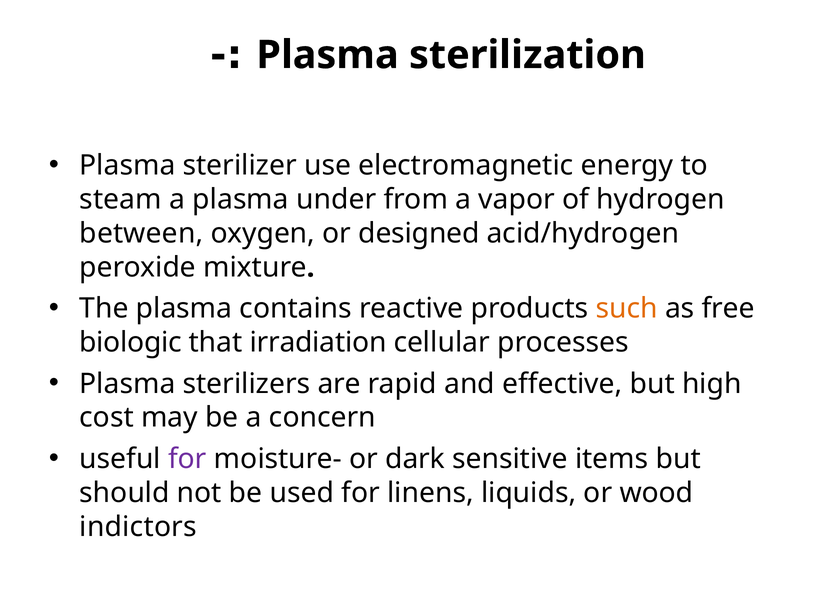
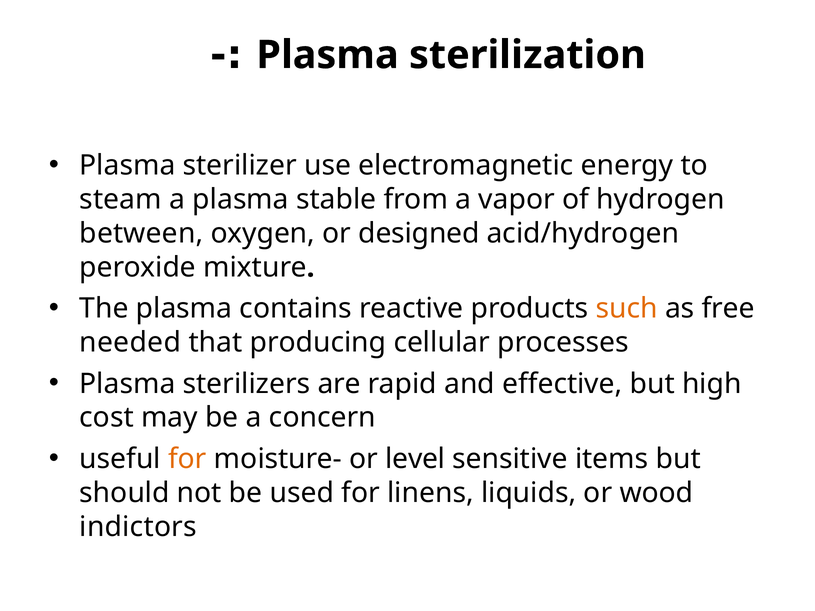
under: under -> stable (336, 200)
biologic: biologic -> needed (130, 343)
irradiation: irradiation -> producing (318, 343)
for colour: purple -> orange (187, 459)
dark: dark -> level (415, 459)
